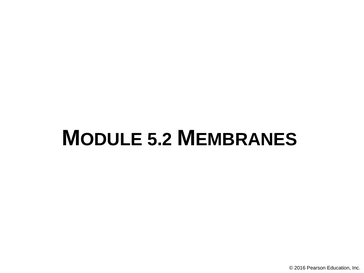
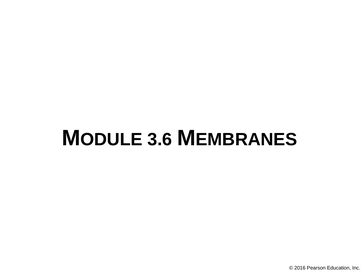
5.2: 5.2 -> 3.6 (160, 139)
